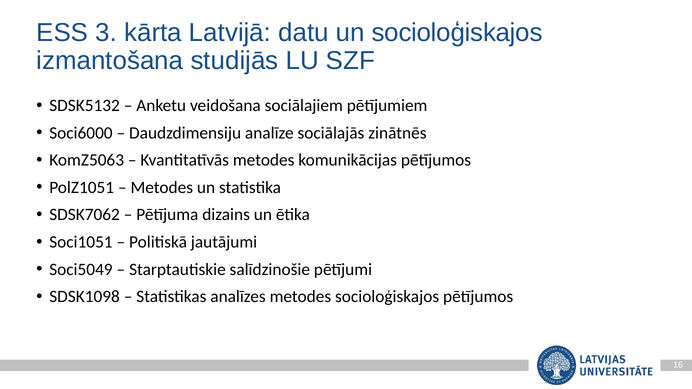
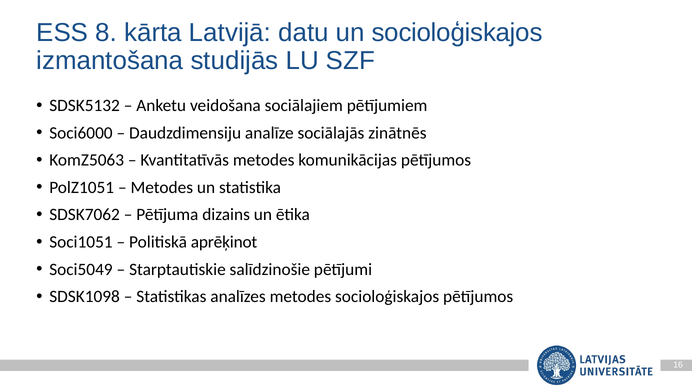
3: 3 -> 8 (106, 33)
jautājumi: jautājumi -> aprēķinot (224, 242)
